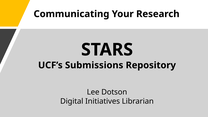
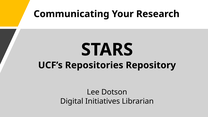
Submissions: Submissions -> Repositories (94, 65)
